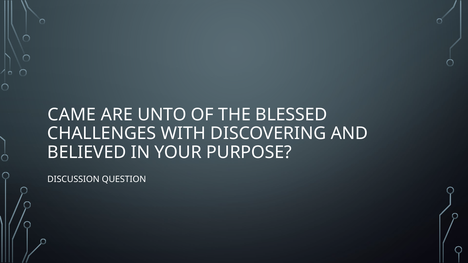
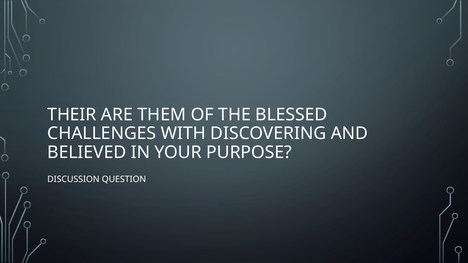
CAME: CAME -> THEIR (72, 115)
UNTO: UNTO -> THEM (162, 115)
